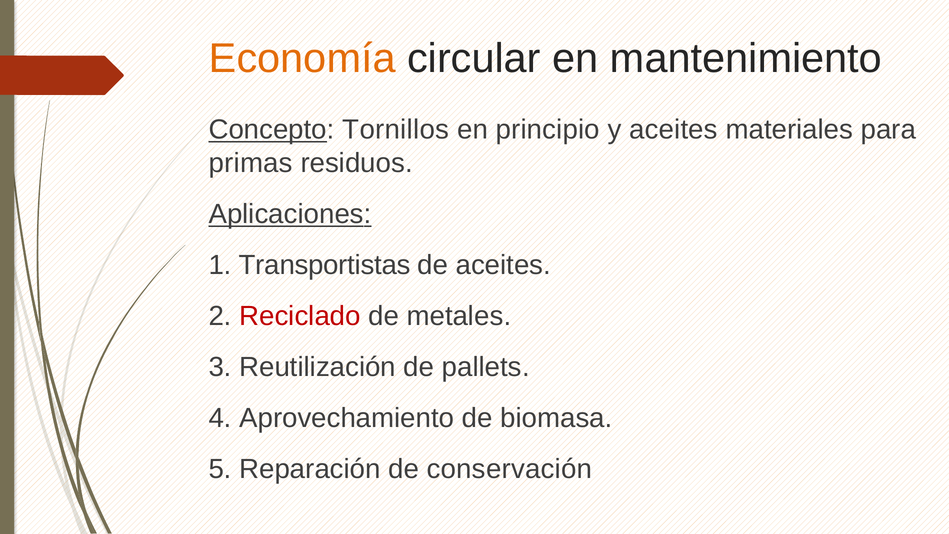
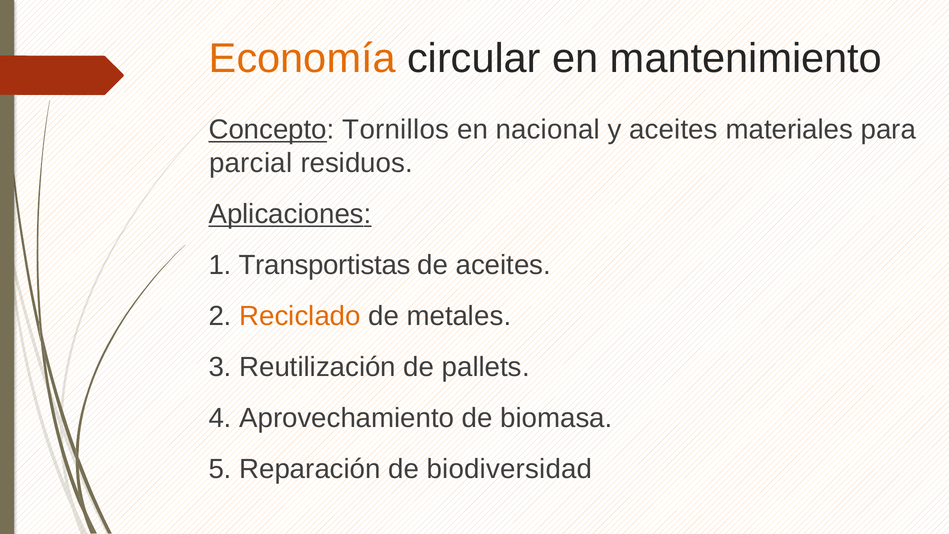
principio: principio -> nacional (548, 130)
primas: primas -> parcial (251, 163)
Reciclado colour: red -> orange (300, 316)
conservación: conservación -> biodiversidad (509, 469)
